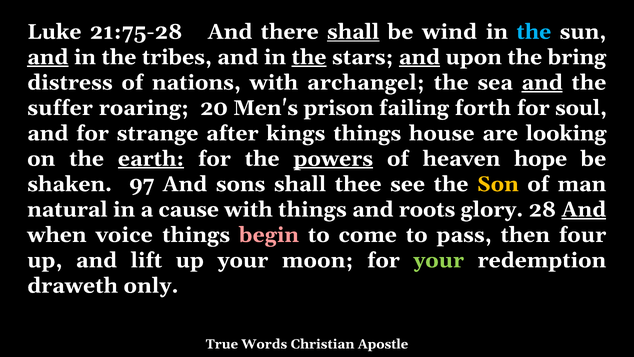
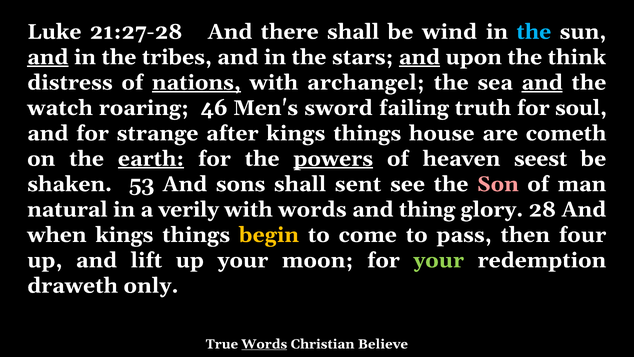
21:75-28: 21:75-28 -> 21:27-28 (136, 32)
shall underline: present -> none (353, 32)
the underline: present -> none (309, 57)
bring: bring -> think (577, 57)
nations underline: none -> present (196, 83)
suffer: suffer -> watch (60, 108)
20: 20 -> 46 (214, 108)
prison: prison -> sword (338, 108)
forth: forth -> truth (483, 108)
looking: looking -> cometh (566, 133)
hope: hope -> seest (541, 159)
97: 97 -> 53 (142, 184)
thee: thee -> sent (358, 184)
Son colour: yellow -> pink (498, 184)
cause: cause -> verily (189, 209)
with things: things -> words (312, 209)
roots: roots -> thing (427, 209)
And underline: present -> none (584, 209)
when voice: voice -> kings (124, 235)
begin colour: pink -> yellow (269, 235)
Words underline: none -> present (264, 344)
Apostle: Apostle -> Believe (383, 344)
